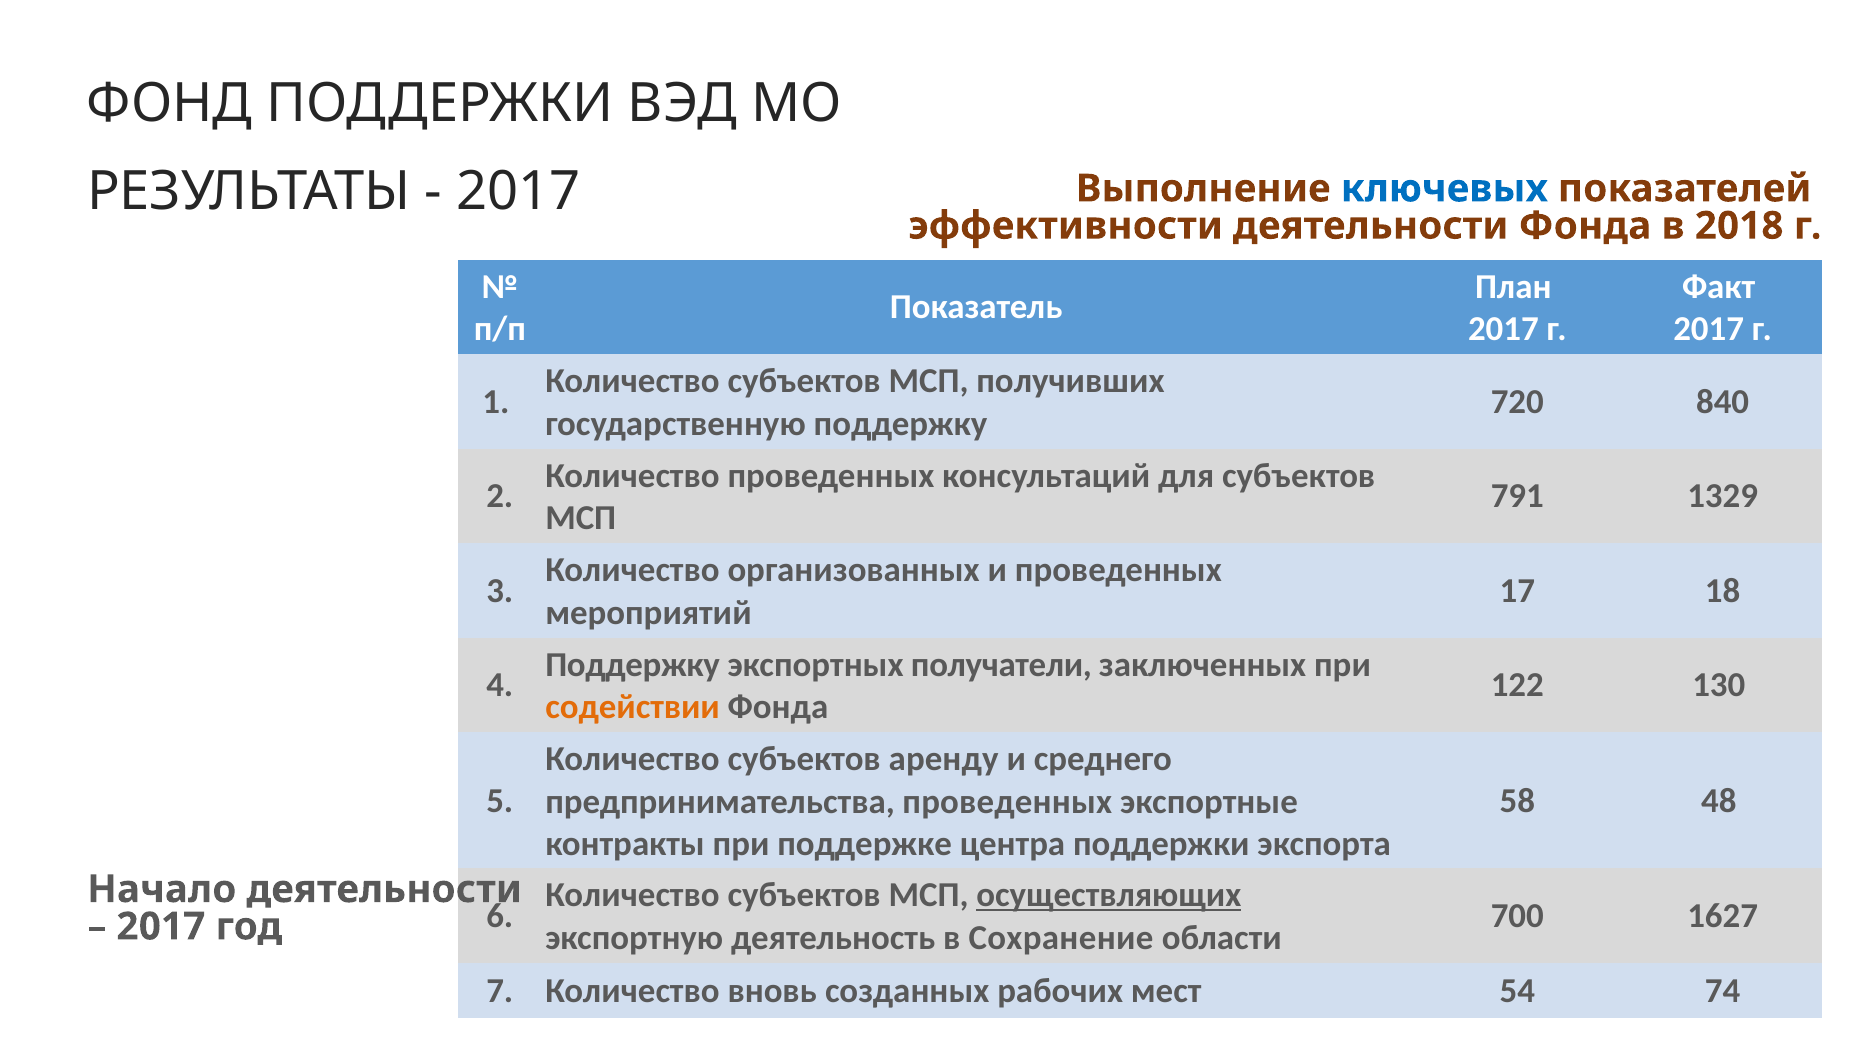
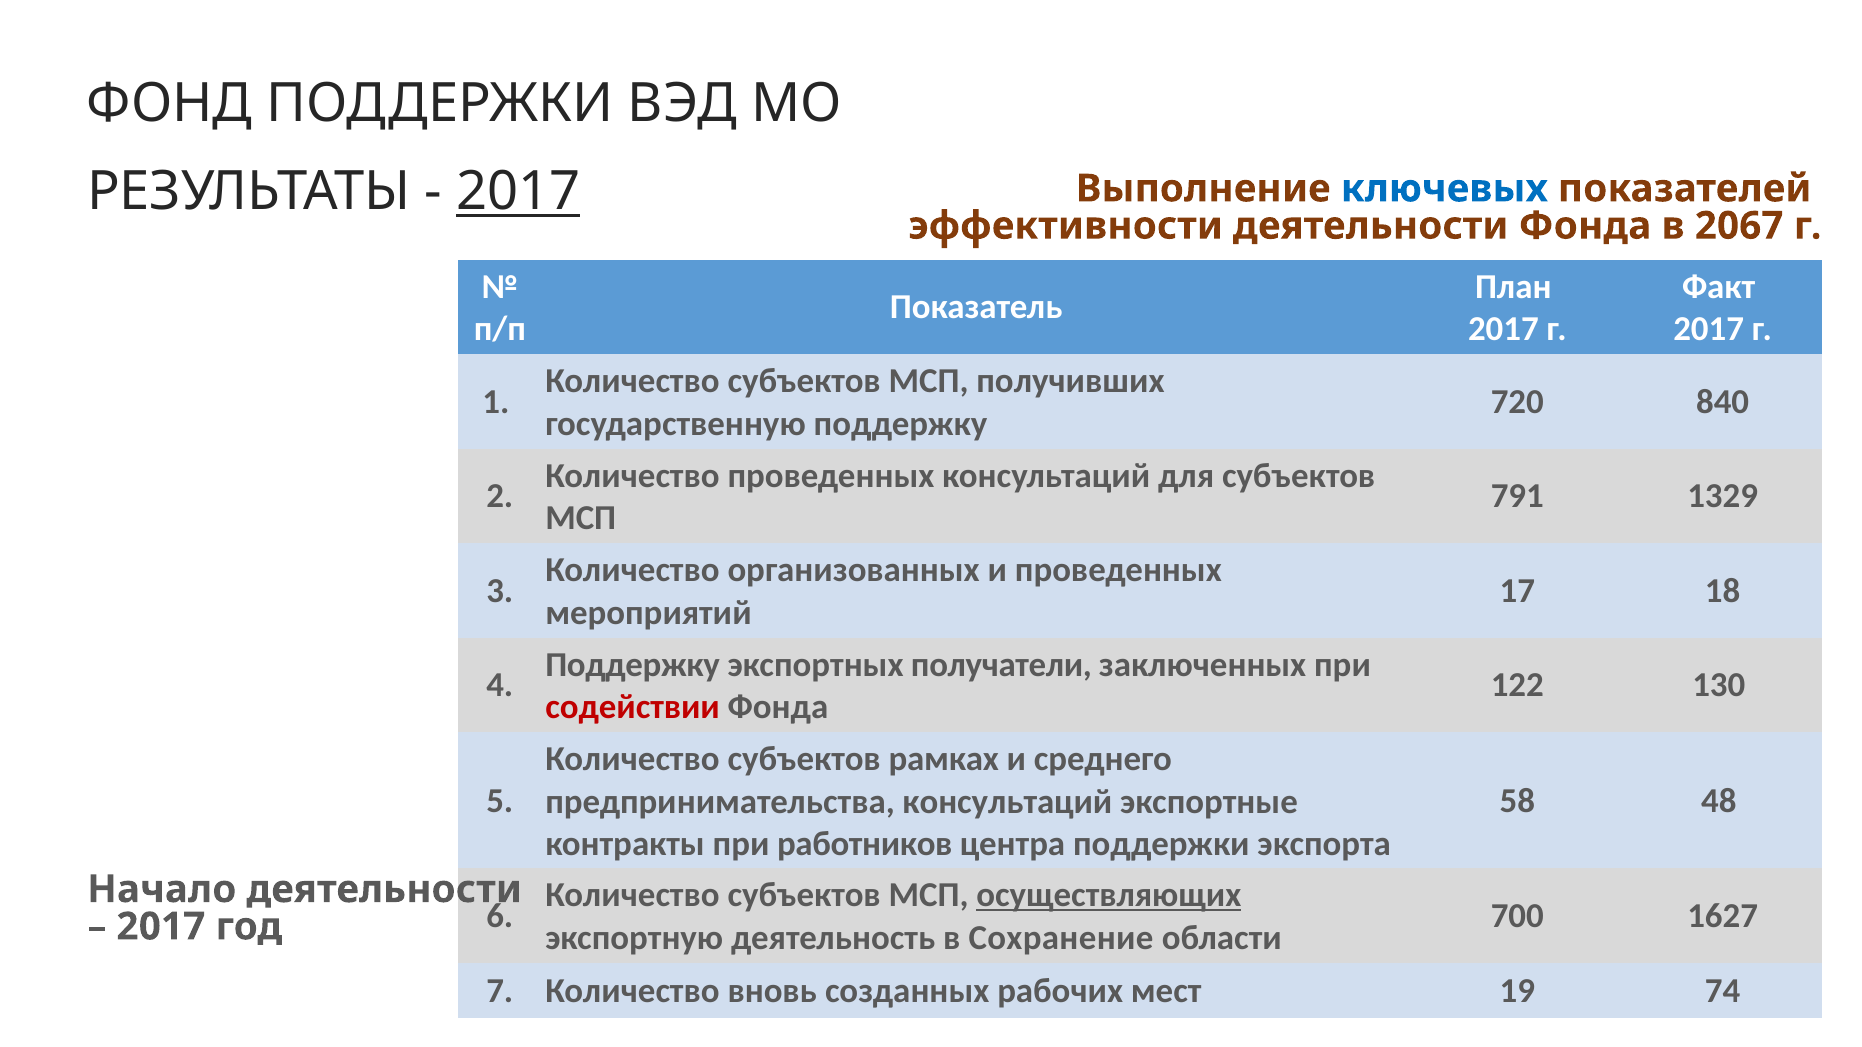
2017 underline: none -> present (518, 192)
2018: 2018 -> 2067 (1739, 226)
содействии colour: orange -> red (633, 707)
аренду: аренду -> рамках (944, 759)
предпринимательства проведенных: проведенных -> консультаций (1007, 802)
поддержке: поддержке -> работников (865, 845)
54: 54 -> 19 (1517, 991)
